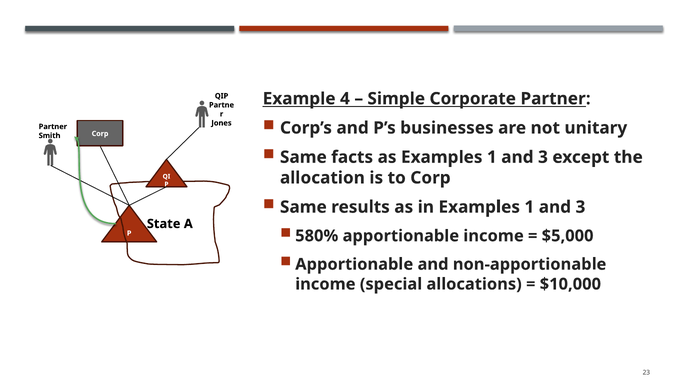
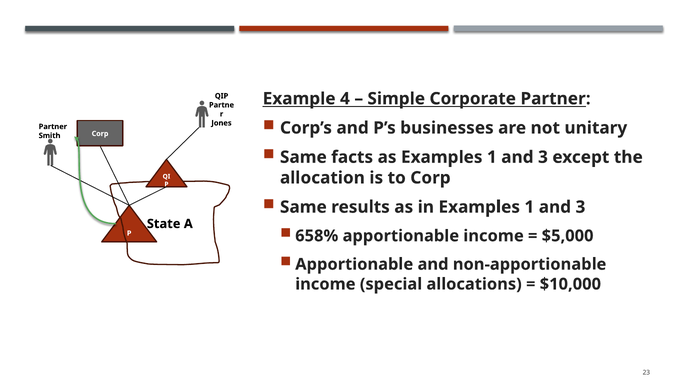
580%: 580% -> 658% (317, 236)
